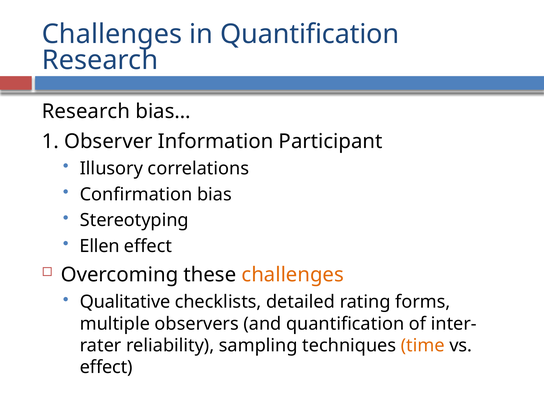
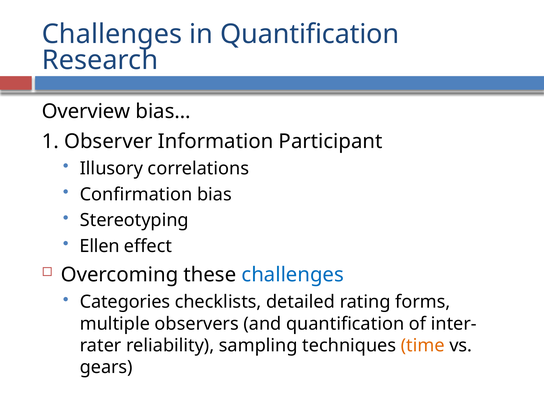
Research: Research -> Overview (86, 112)
challenges colour: orange -> blue (293, 275)
Qualitative: Qualitative -> Categories (125, 302)
effect: effect -> gears (106, 367)
